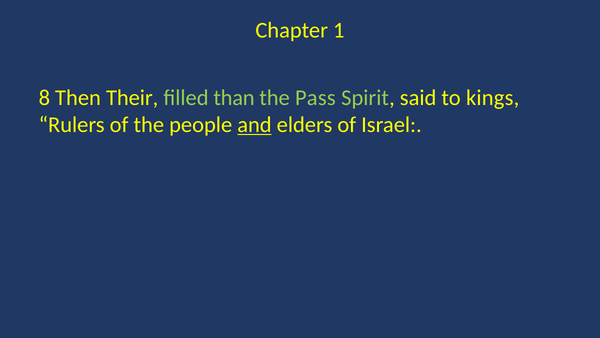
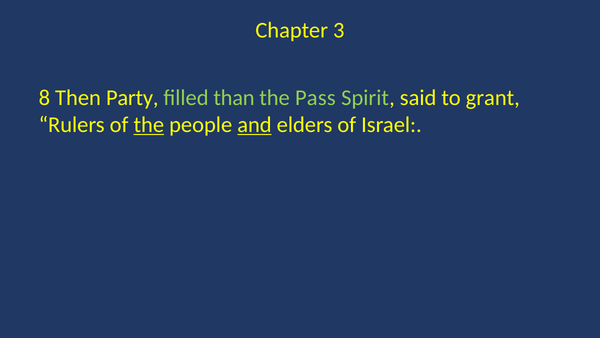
1: 1 -> 3 (339, 30)
Their: Their -> Party (132, 98)
kings: kings -> grant (493, 98)
the underline: none -> present (149, 125)
